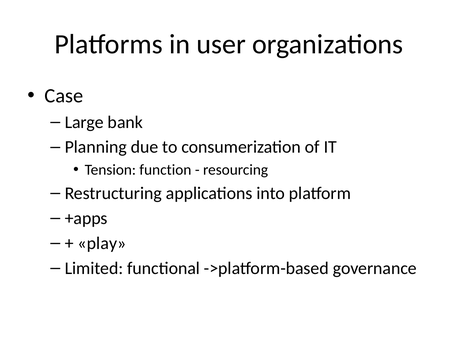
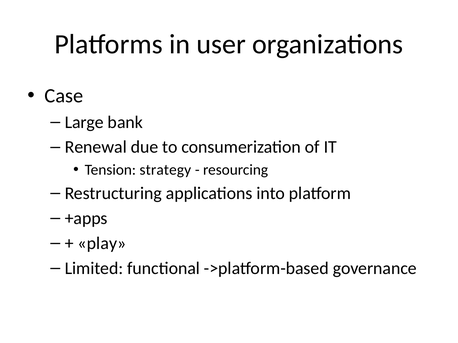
Planning: Planning -> Renewal (96, 147)
function: function -> strategy (165, 170)
